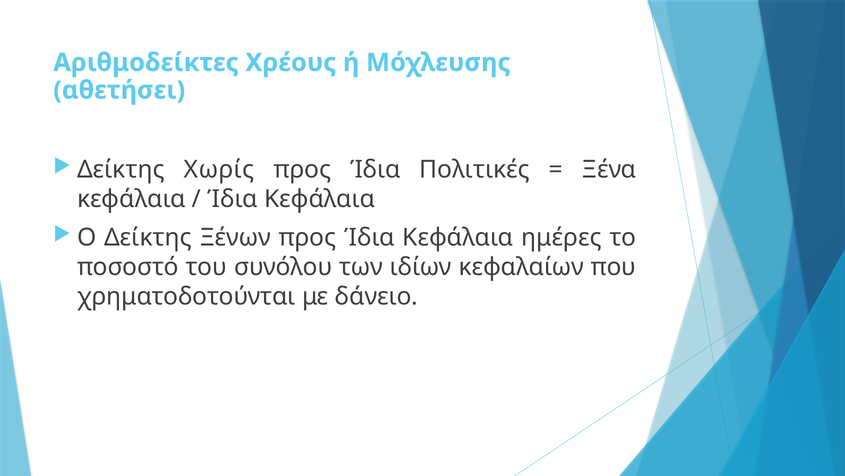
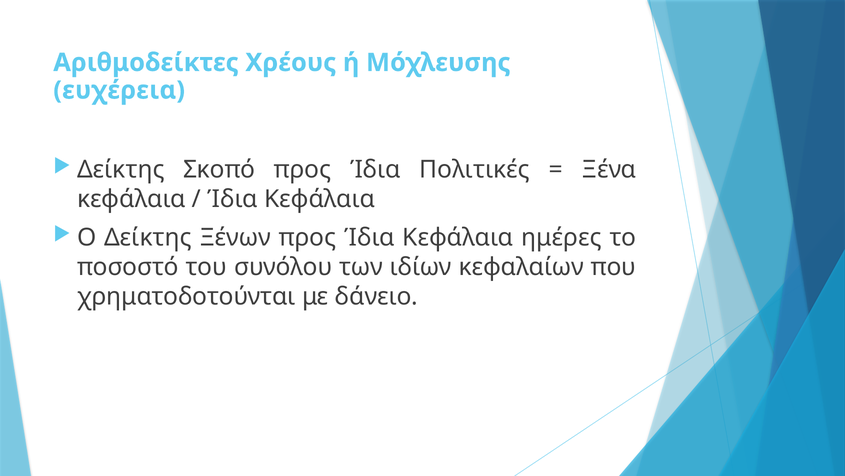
αθετήσει: αθετήσει -> ευχέρεια (119, 90)
Χωρίς: Χωρίς -> Σκοπό (219, 169)
